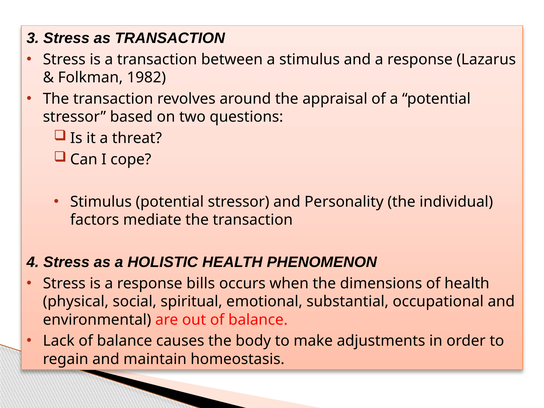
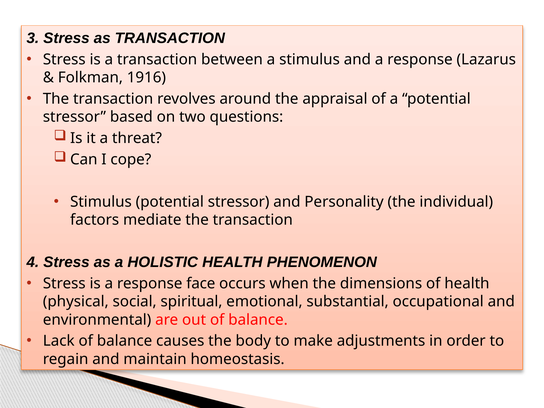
1982: 1982 -> 1916 (146, 78)
bills: bills -> face (201, 283)
